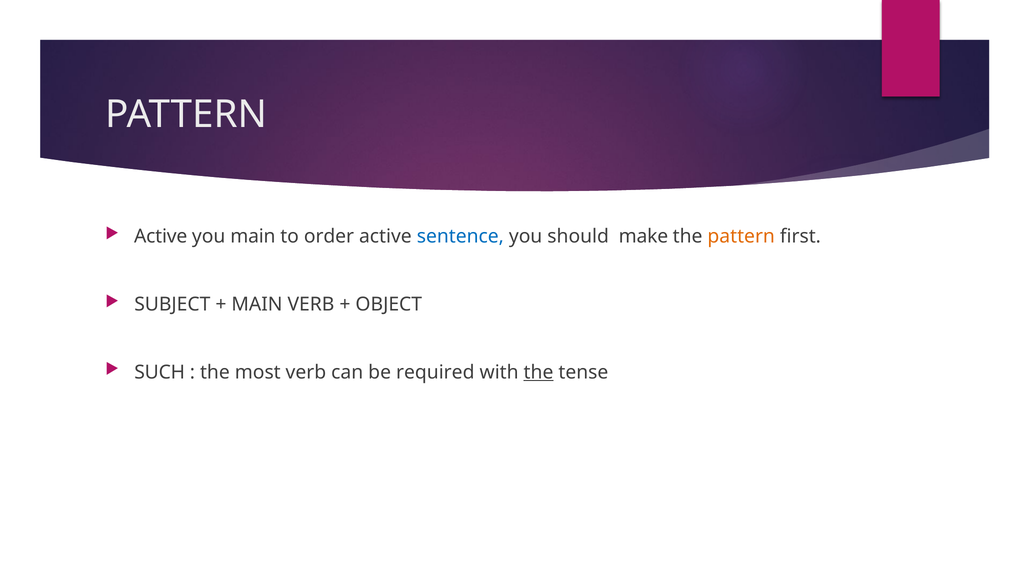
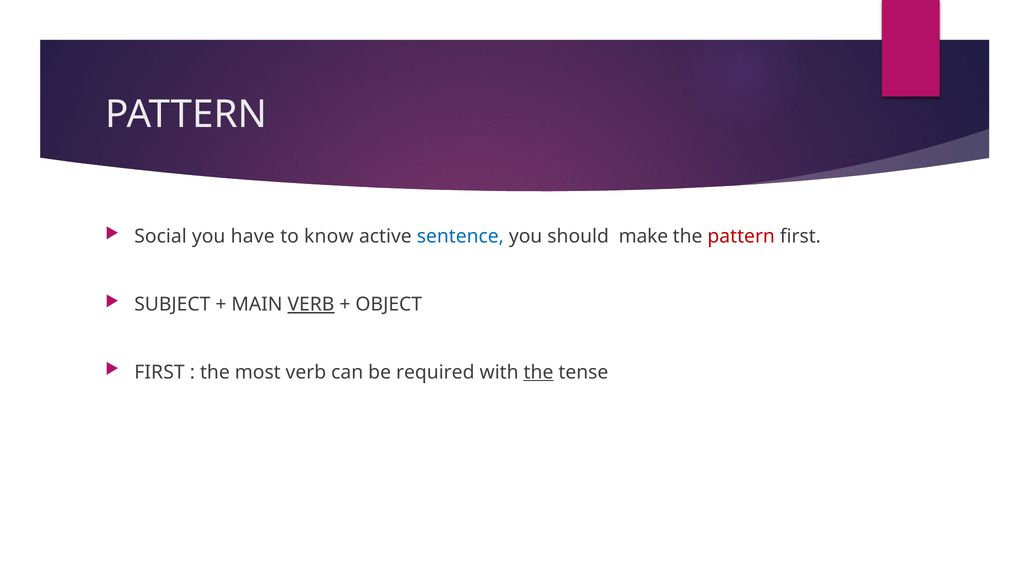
Active: Active -> Social (161, 237)
you main: main -> have (253, 237)
order: order -> know (329, 237)
pattern colour: orange -> red (741, 237)
VERB underline: none -> present (311, 305)
SUCH: SUCH -> FIRST (160, 372)
